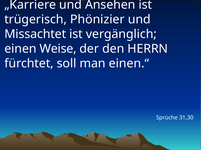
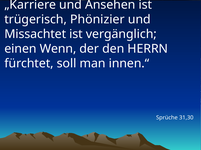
Weise: Weise -> Wenn (58, 49)
einen.“: einen.“ -> innen.“ (129, 64)
